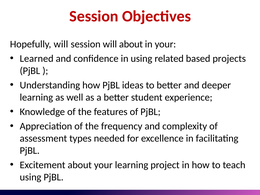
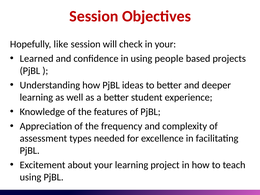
Hopefully will: will -> like (61, 44)
will about: about -> check (131, 44)
related: related -> people (169, 59)
